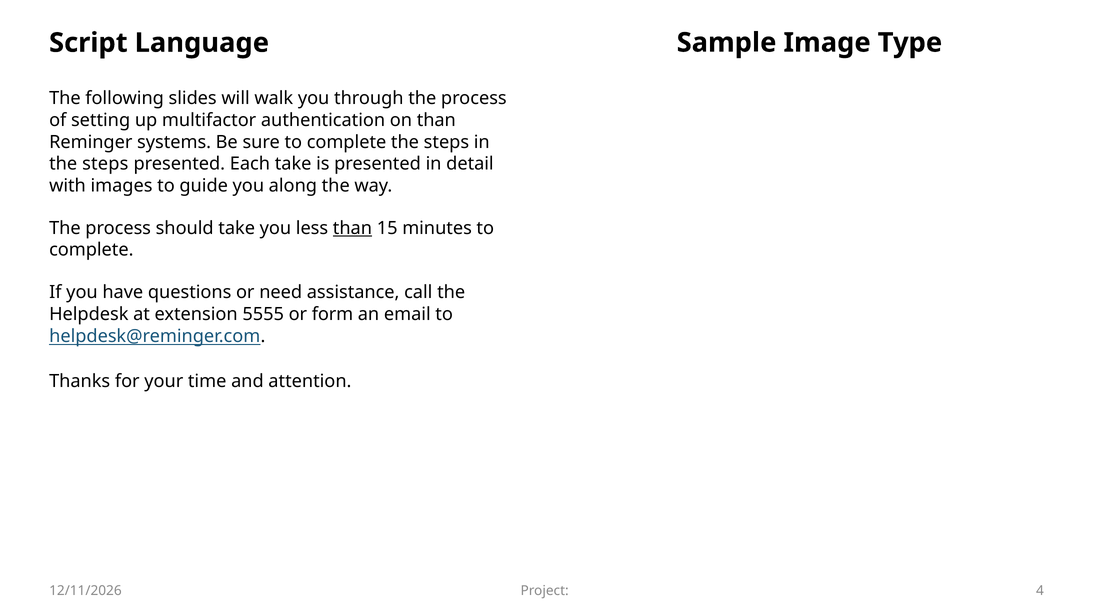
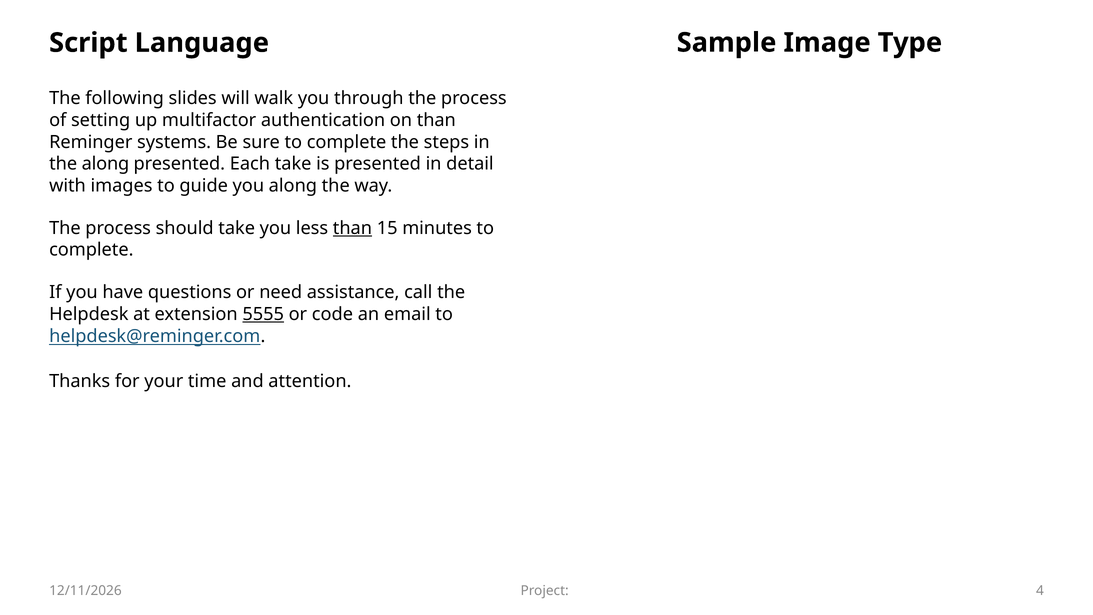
steps: steps -> along (105, 164)
5555 underline: none -> present (263, 314)
form: form -> code (332, 314)
